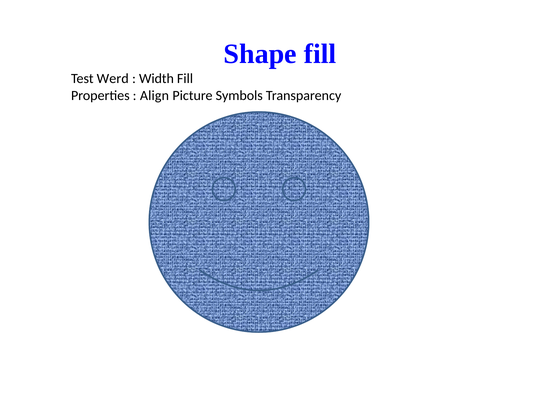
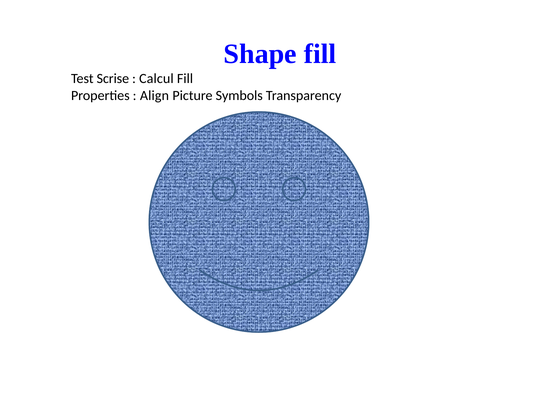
Werd: Werd -> Scrise (113, 79)
Width: Width -> Calcul (156, 79)
